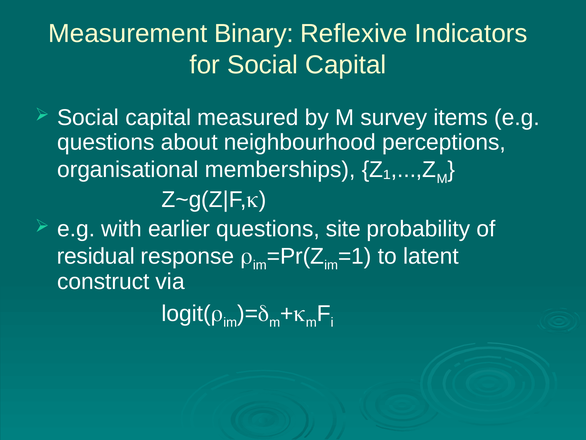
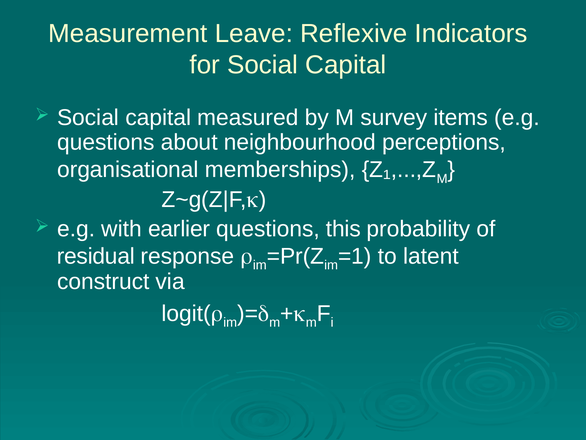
Binary: Binary -> Leave (254, 33)
site: site -> this (343, 229)
